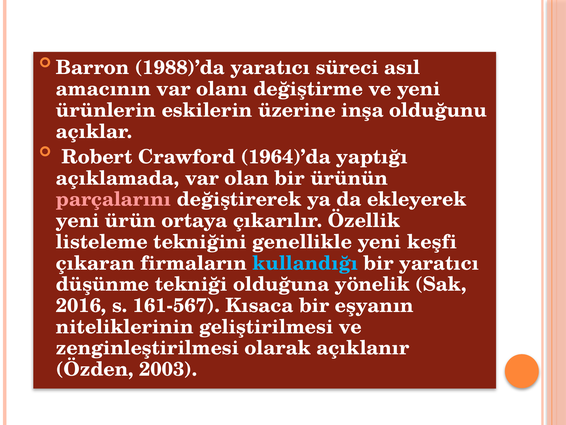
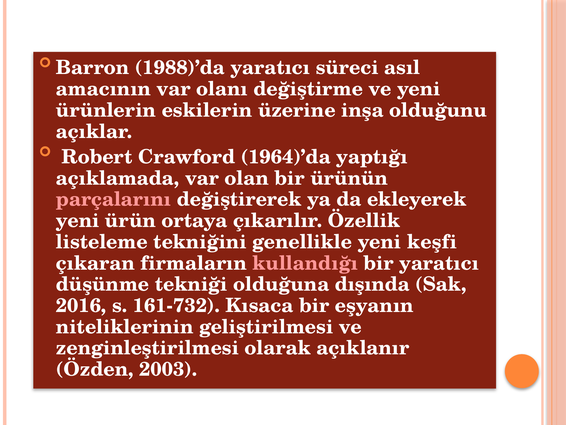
kullandığı colour: light blue -> pink (305, 263)
yönelik: yönelik -> dışında (372, 284)
161-567: 161-567 -> 161-732 (176, 305)
